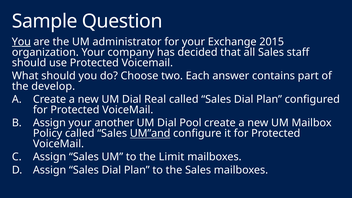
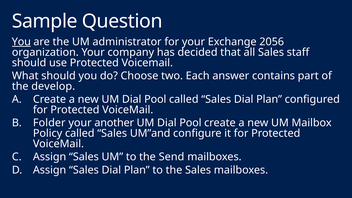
2015: 2015 -> 2056 (272, 42)
new UM Dial Real: Real -> Pool (155, 99)
Assign: Assign -> Folder (49, 123)
UM”and underline: present -> none (150, 133)
Limit: Limit -> Send (172, 157)
